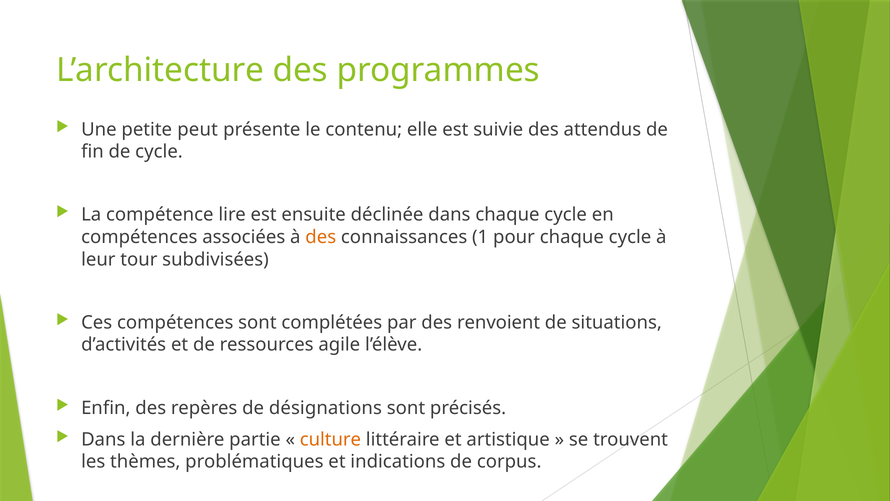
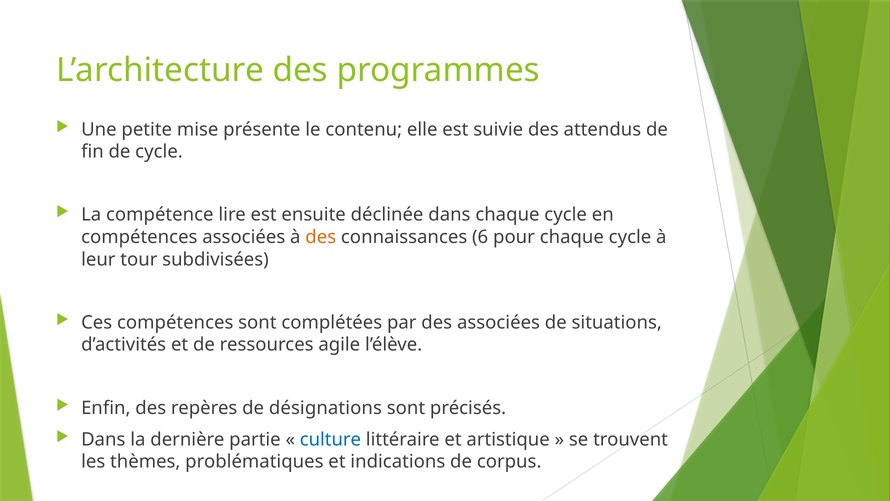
peut: peut -> mise (198, 129)
1: 1 -> 6 (480, 237)
des renvoient: renvoient -> associées (499, 322)
culture colour: orange -> blue (330, 439)
